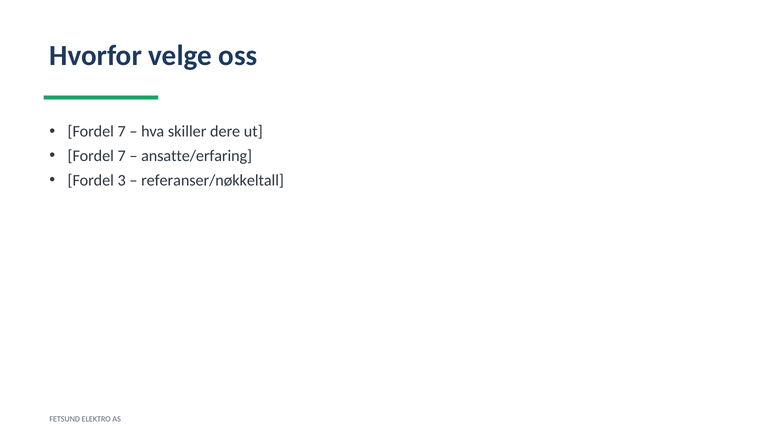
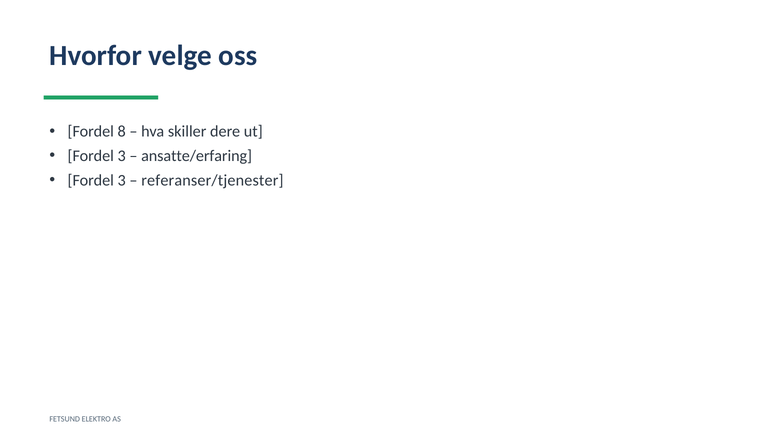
7: 7 -> 8 (122, 131)
7: 7 -> 3 (122, 156)
referanser/nøkkeltall: referanser/nøkkeltall -> referanser/tjenester (212, 180)
